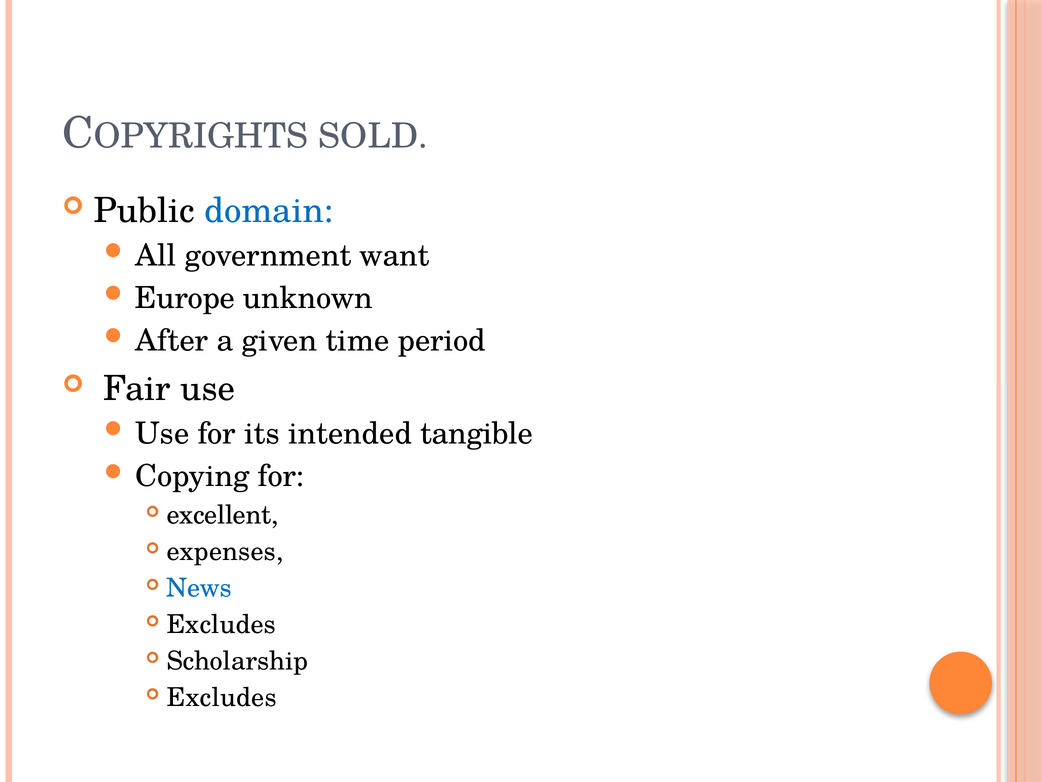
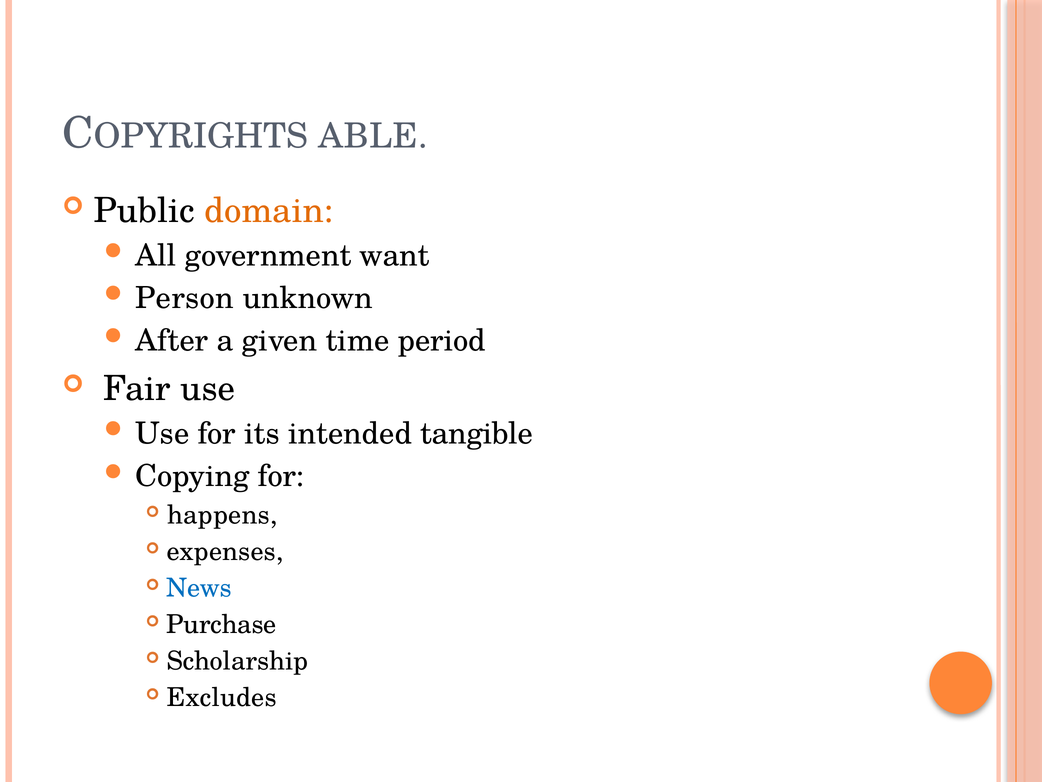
SOLD: SOLD -> ABLE (373, 136)
domain colour: blue -> orange (269, 211)
Europe: Europe -> Person (185, 298)
excellent: excellent -> happens (222, 515)
Excludes: Excludes -> Purchase (221, 624)
